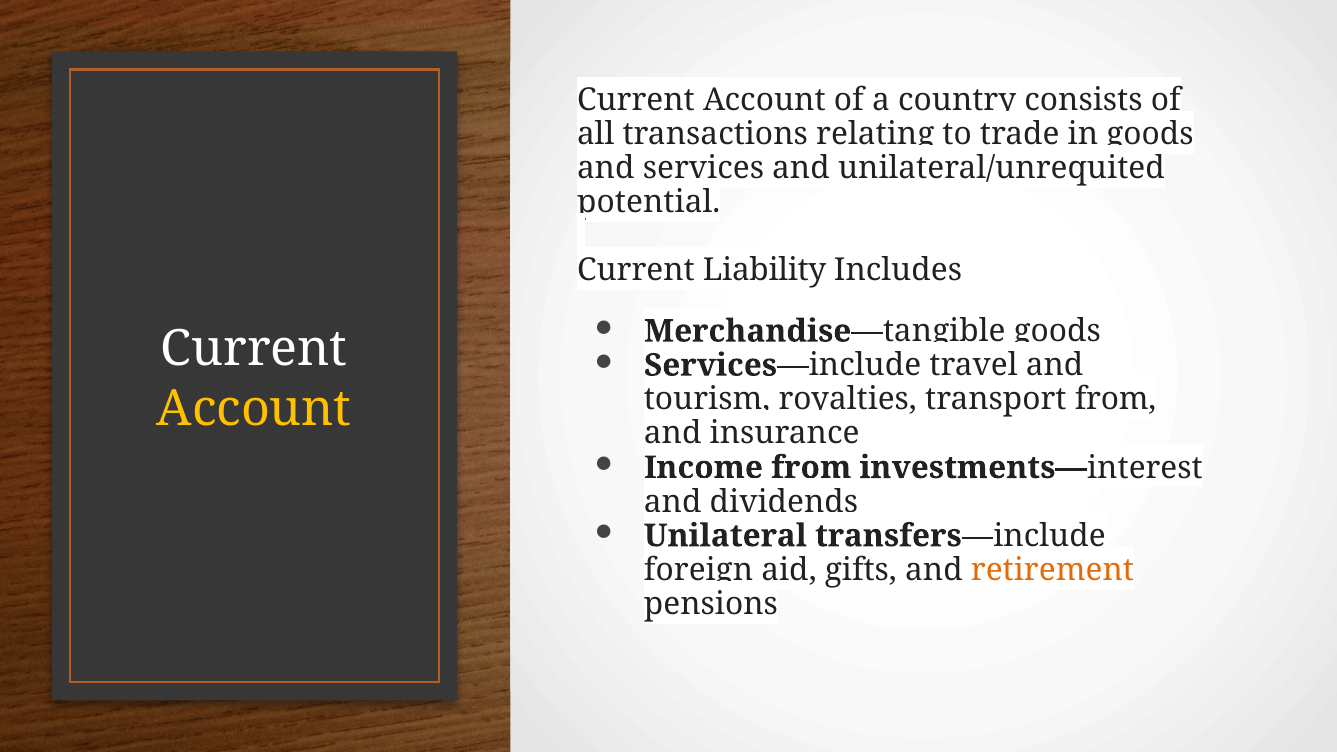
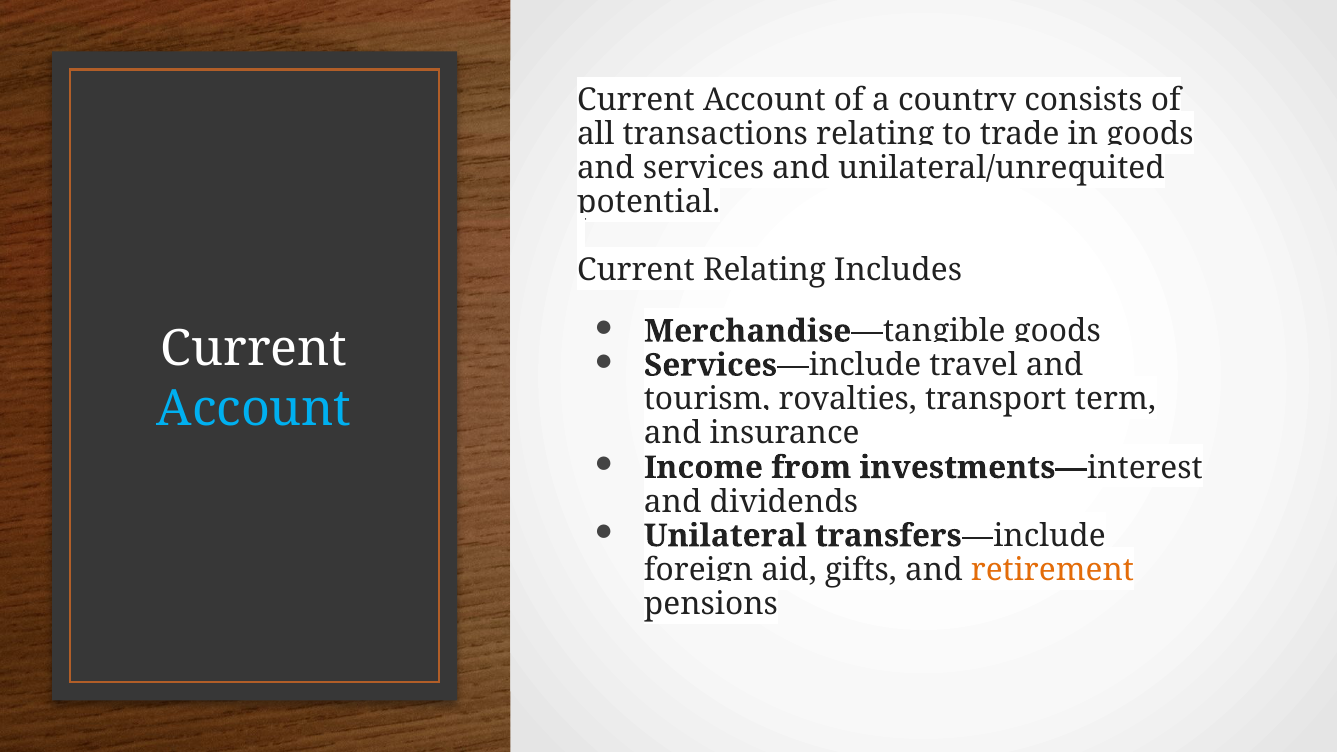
Current Liability: Liability -> Relating (764, 270)
transport from: from -> term (1115, 399)
Account colour: yellow -> light blue (254, 409)
